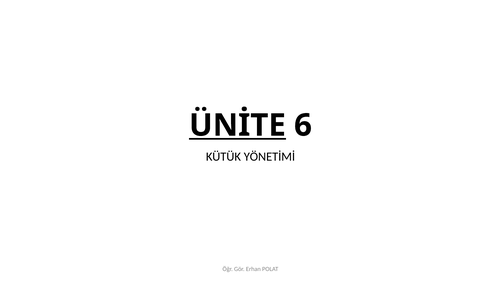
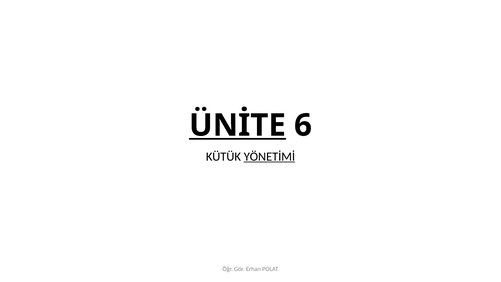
YÖNETİMİ underline: none -> present (269, 157)
